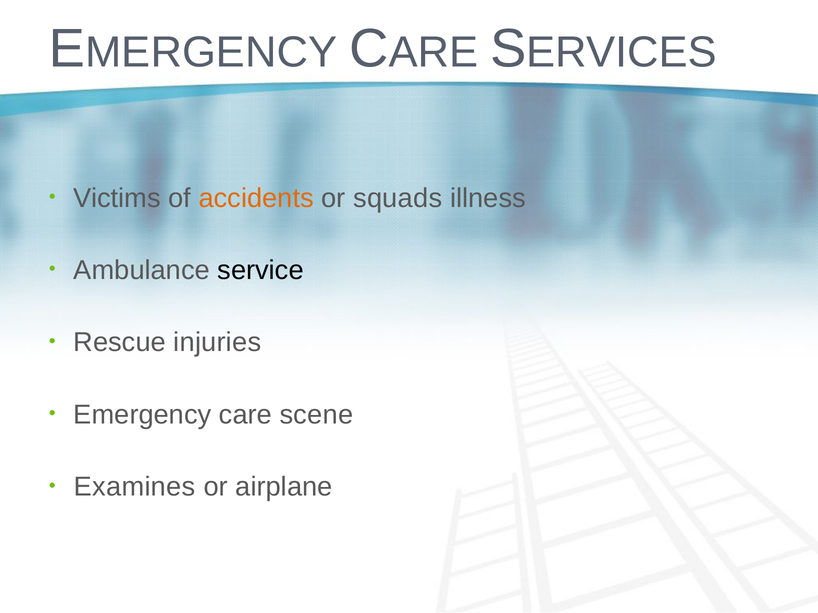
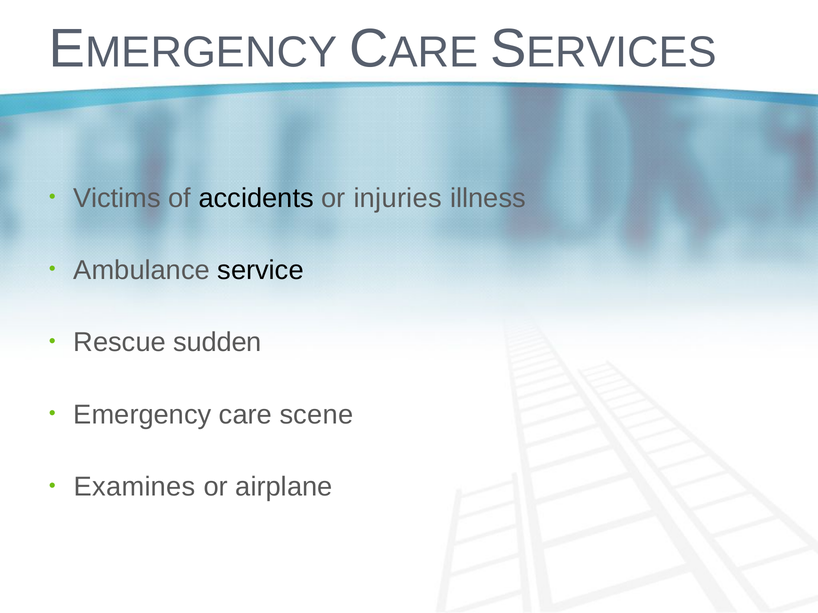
accidents colour: orange -> black (256, 198)
squads: squads -> injuries (398, 198)
injuries: injuries -> sudden (218, 343)
